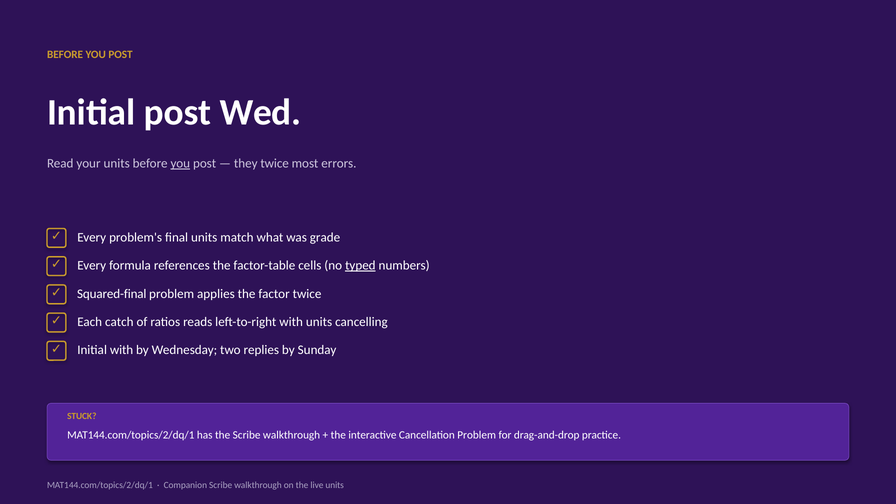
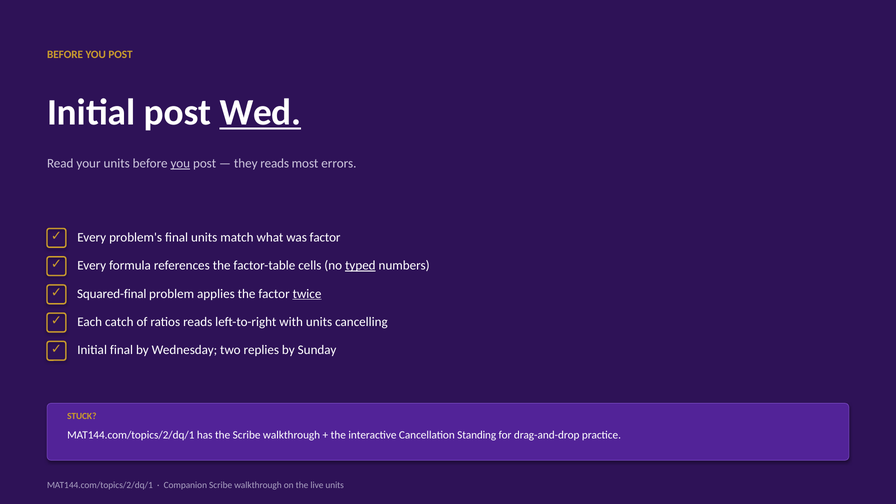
Wed underline: none -> present (260, 112)
they twice: twice -> reads (275, 163)
was grade: grade -> factor (325, 237)
twice underline: none -> present (307, 294)
Initial with: with -> final (121, 350)
Cancellation Problem: Problem -> Standing (477, 435)
